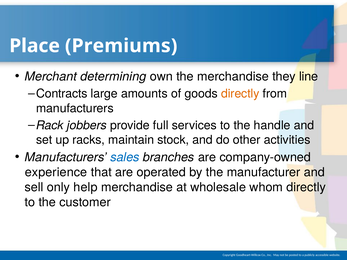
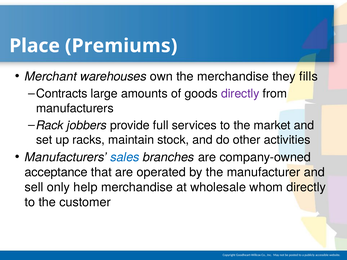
determining: determining -> warehouses (113, 77)
line: line -> fills (308, 77)
directly colour: orange -> purple (240, 94)
handle: handle -> market (272, 125)
experience: experience -> acceptance (56, 172)
